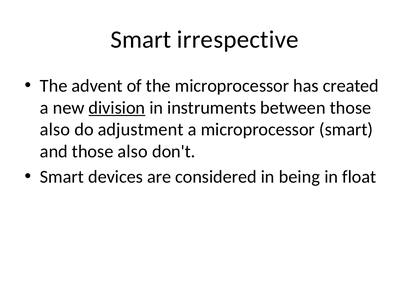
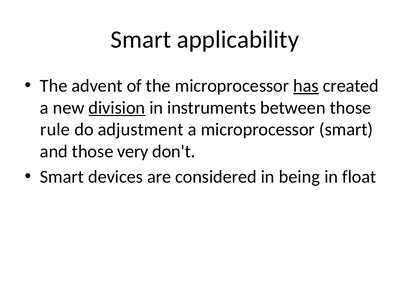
irrespective: irrespective -> applicability (238, 40)
has underline: none -> present (306, 86)
also: also -> rule (55, 130)
and those also: also -> very (133, 152)
